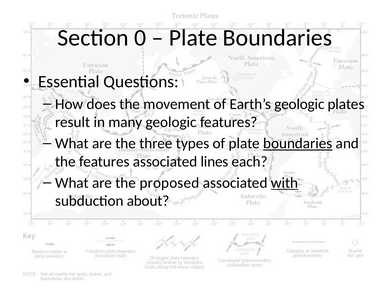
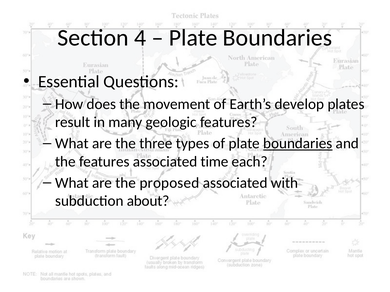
0: 0 -> 4 (140, 38)
Earth’s geologic: geologic -> develop (299, 104)
lines: lines -> time (215, 162)
with underline: present -> none (285, 183)
